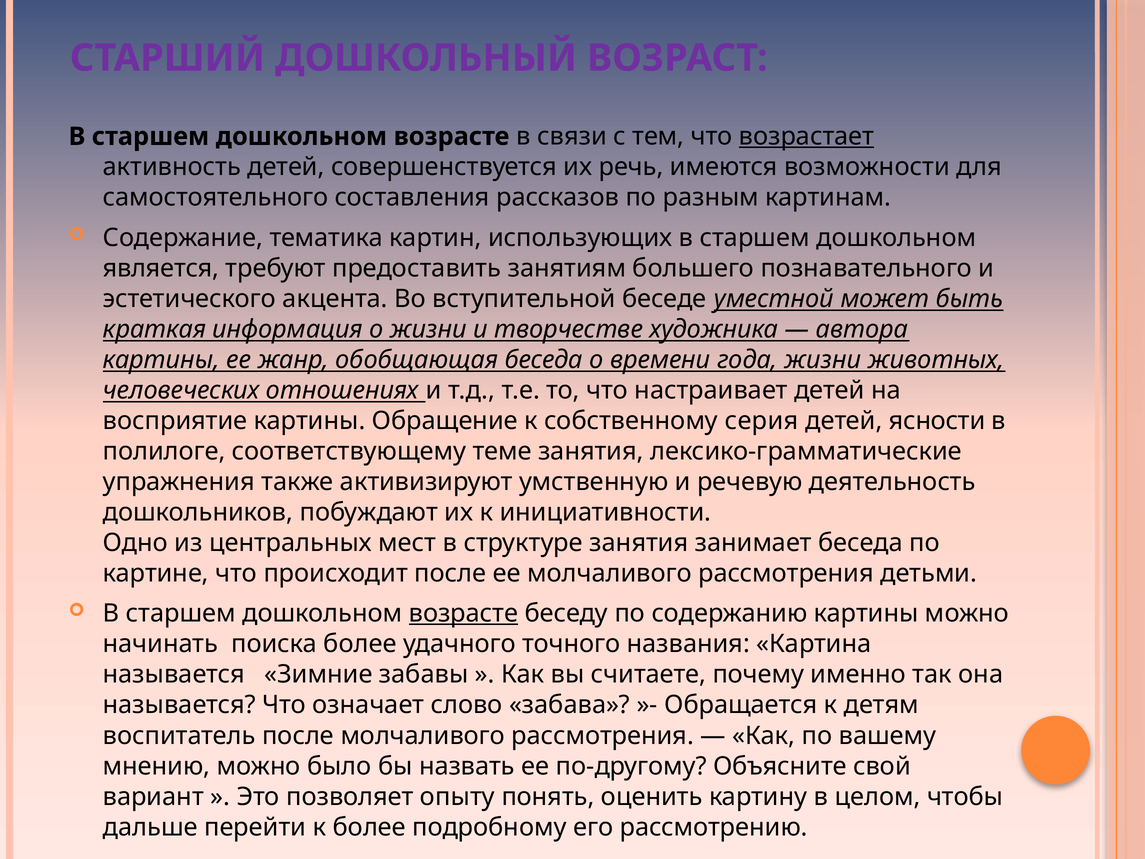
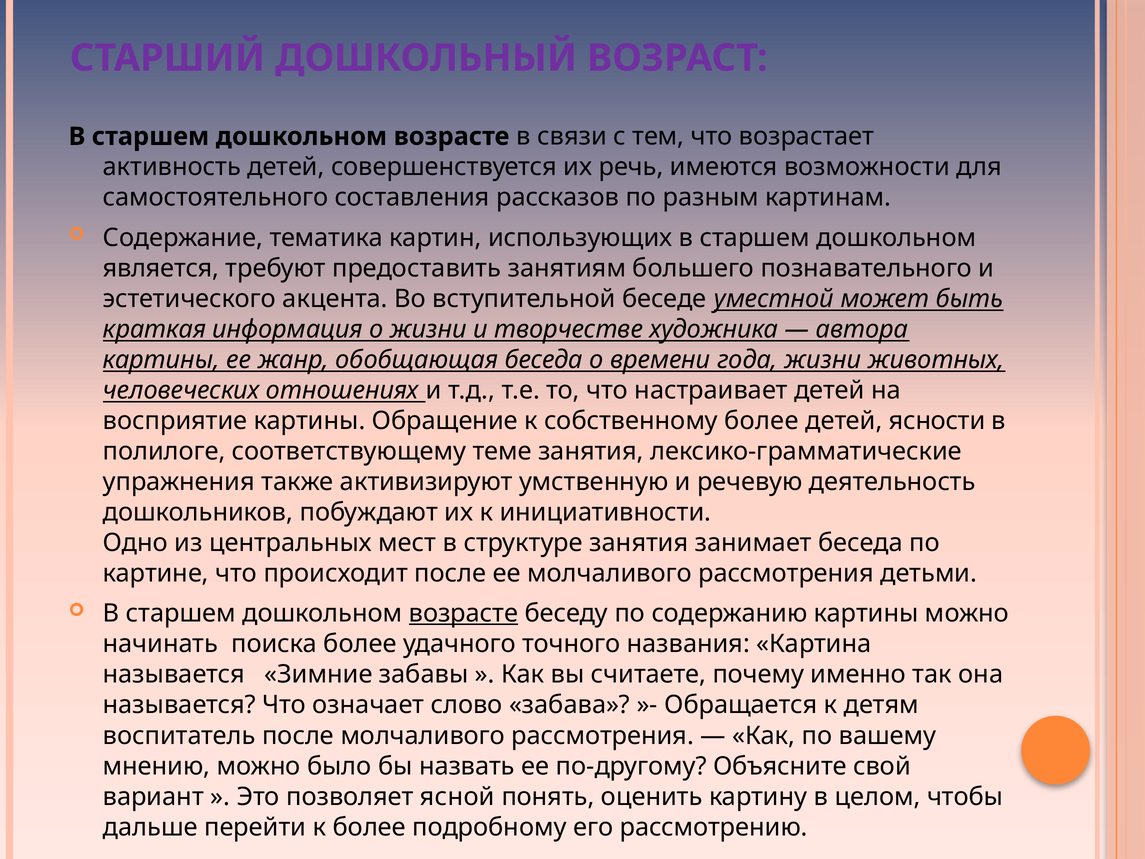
возрастает underline: present -> none (807, 136)
собственному серия: серия -> более (761, 421)
опыту: опыту -> ясной (457, 796)
